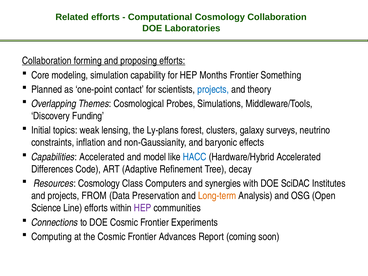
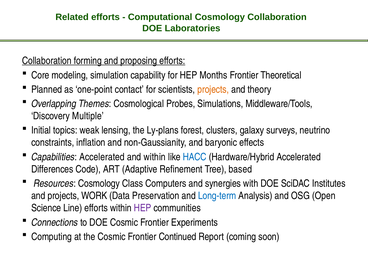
Something: Something -> Theoretical (281, 75)
projects colour: blue -> orange (213, 89)
Funding: Funding -> Multiple (88, 116)
and model: model -> within (155, 157)
decay: decay -> based (240, 169)
FROM: FROM -> WORK (94, 196)
Long-term colour: orange -> blue (217, 196)
Advances: Advances -> Continued (178, 237)
